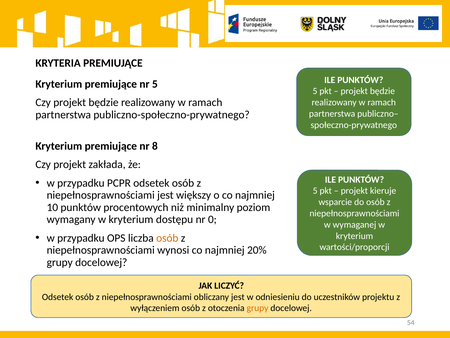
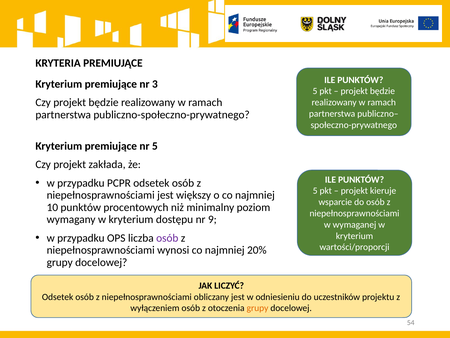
nr 5: 5 -> 3 (155, 84)
nr 8: 8 -> 5 (155, 146)
0: 0 -> 9 (212, 219)
osób colour: orange -> purple (167, 238)
